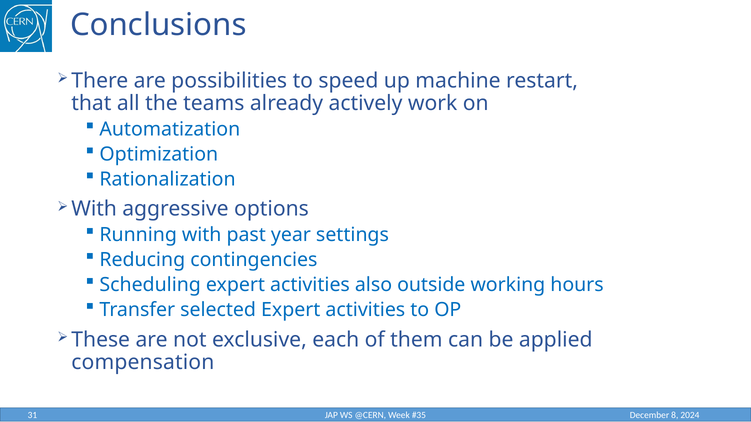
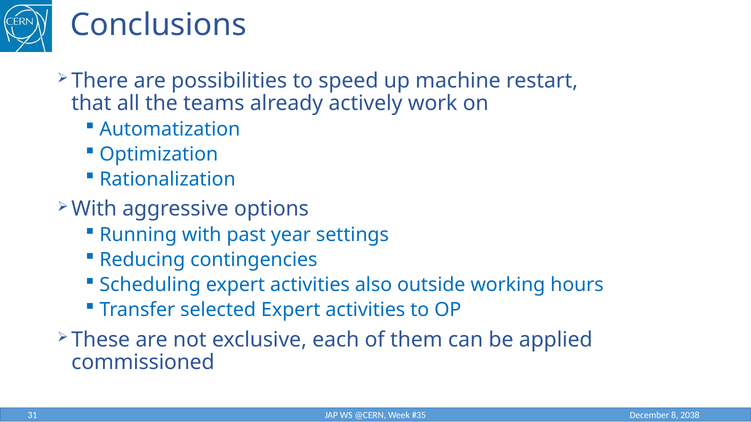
compensation: compensation -> commissioned (143, 363)
2024: 2024 -> 2038 (690, 416)
